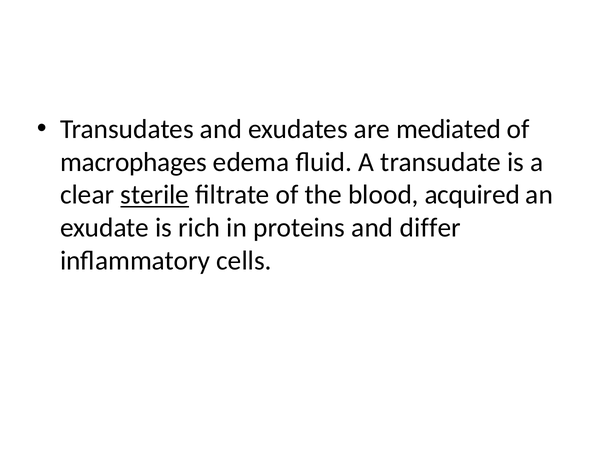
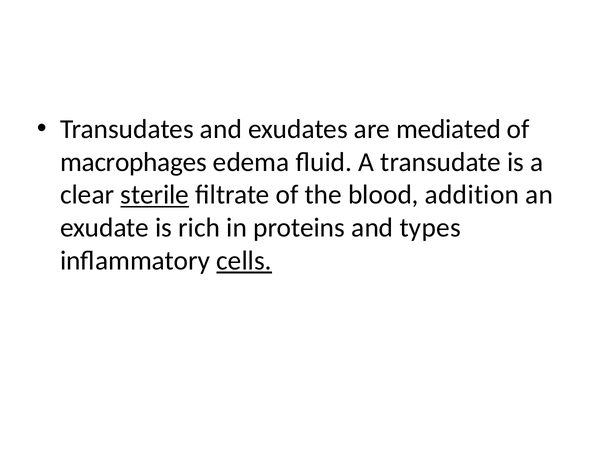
acquired: acquired -> addition (472, 195)
differ: differ -> types (430, 228)
cells underline: none -> present (244, 261)
